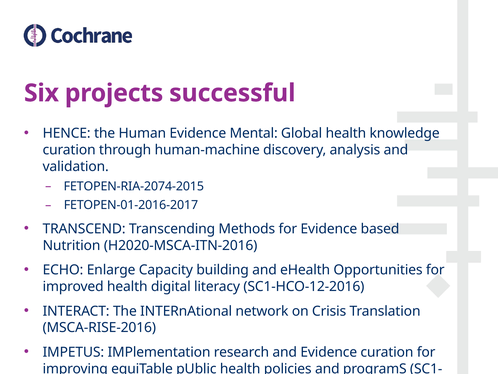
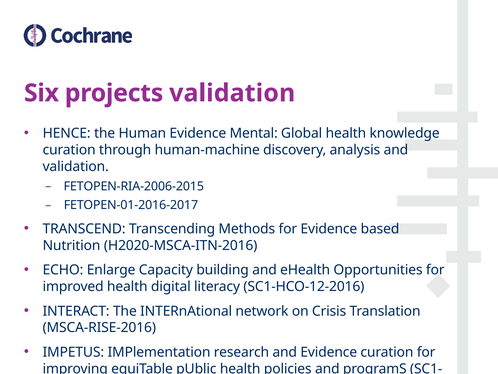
projects successful: successful -> validation (232, 93)
FETOPEN-RIA-2074-2015: FETOPEN-RIA-2074-2015 -> FETOPEN-RIA-2006-2015 (134, 186)
